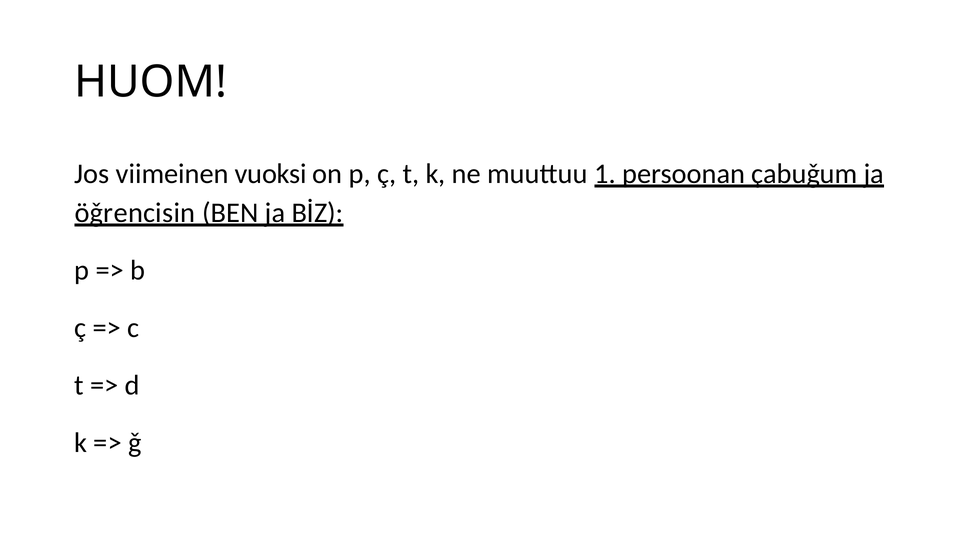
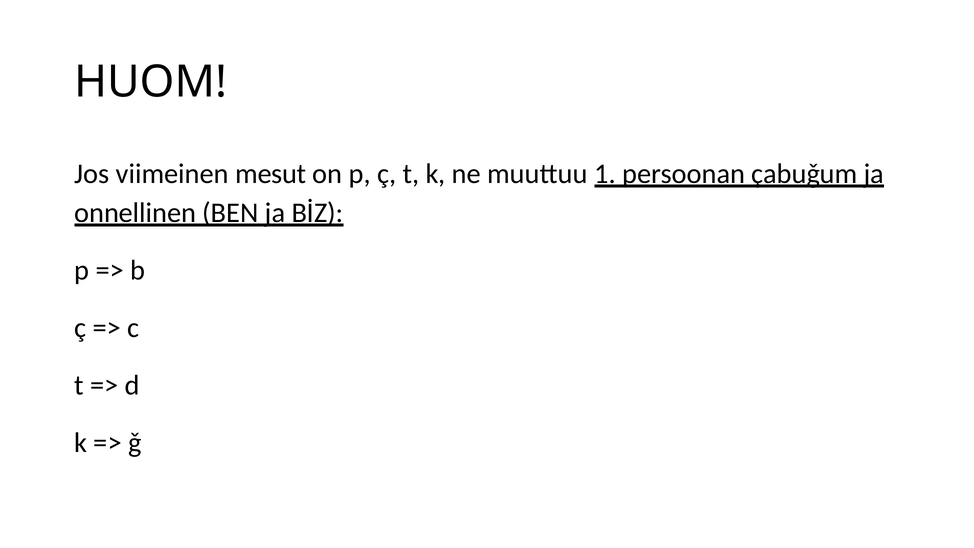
vuoksi: vuoksi -> mesut (271, 174)
öǧrencisin: öǧrencisin -> onnellinen (135, 213)
